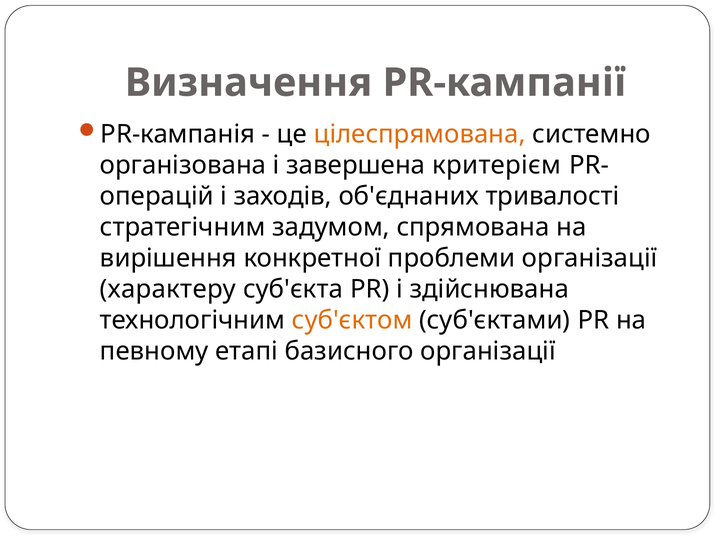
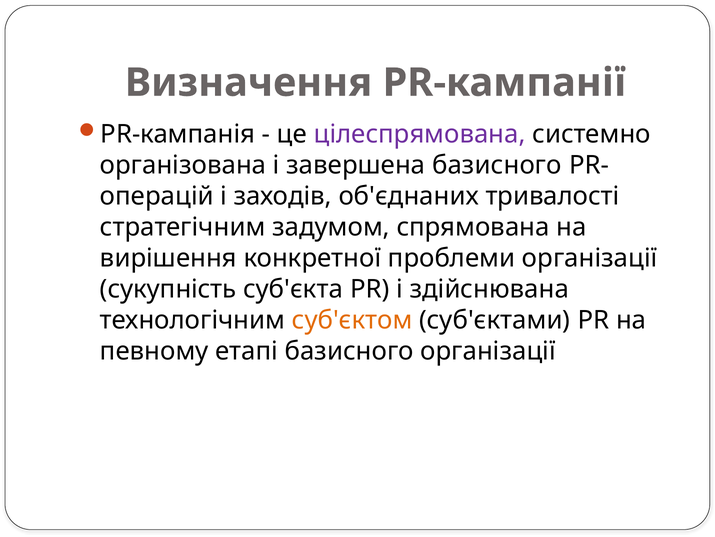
цілеспрямована colour: orange -> purple (420, 134)
завершена критерієм: критерієм -> базисного (497, 165)
характеру: характеру -> сукупність (168, 289)
